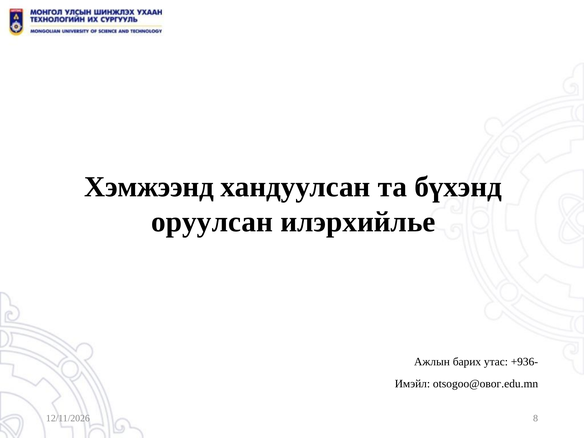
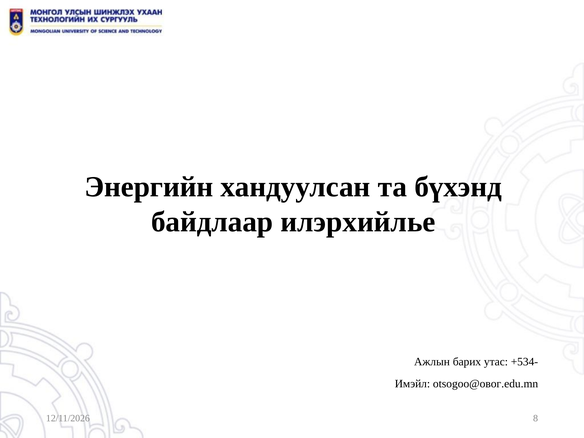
Хэмжээнд: Хэмжээнд -> Энергийн (149, 187)
оруулсан: оруулсан -> байдлаар (212, 222)
+936-: +936- -> +534- (524, 362)
